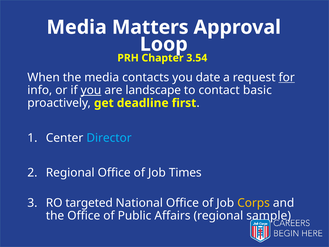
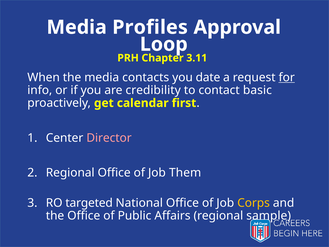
Matters: Matters -> Profiles (150, 27)
3.54: 3.54 -> 3.11 (197, 58)
you underline: present -> none (91, 90)
landscape: landscape -> credibility (153, 90)
deadline: deadline -> calendar (143, 103)
Director colour: light blue -> pink (109, 138)
Times: Times -> Them (185, 173)
